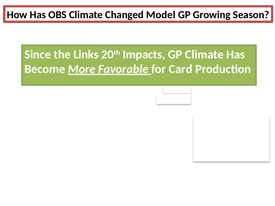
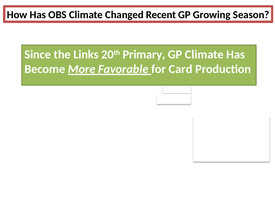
Model: Model -> Recent (161, 15)
Impacts: Impacts -> Primary (144, 55)
